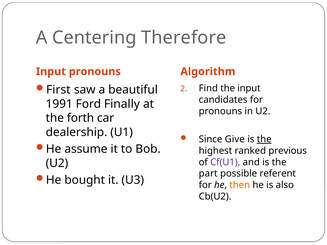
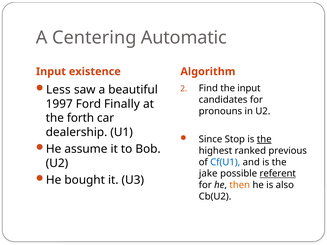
Therefore: Therefore -> Automatic (184, 38)
Input pronouns: pronouns -> existence (95, 72)
First: First -> Less (58, 90)
1991: 1991 -> 1997 (59, 104)
Give: Give -> Stop (235, 139)
Cf(U1 colour: purple -> blue (225, 162)
part: part -> jake (208, 174)
referent underline: none -> present (278, 174)
